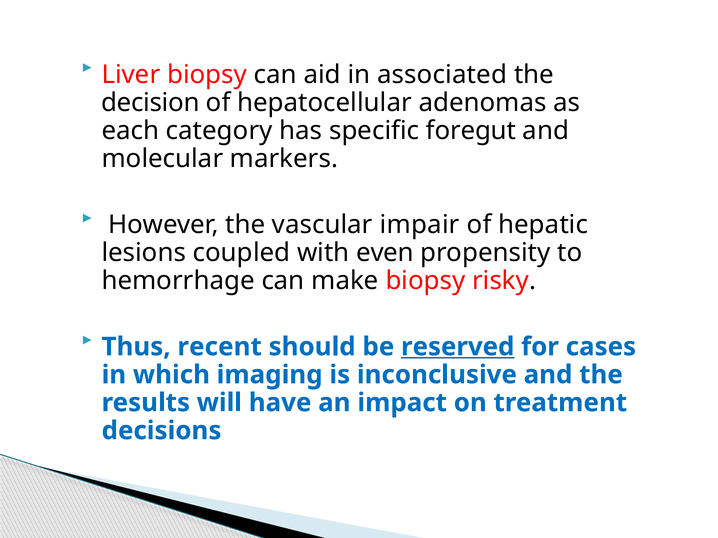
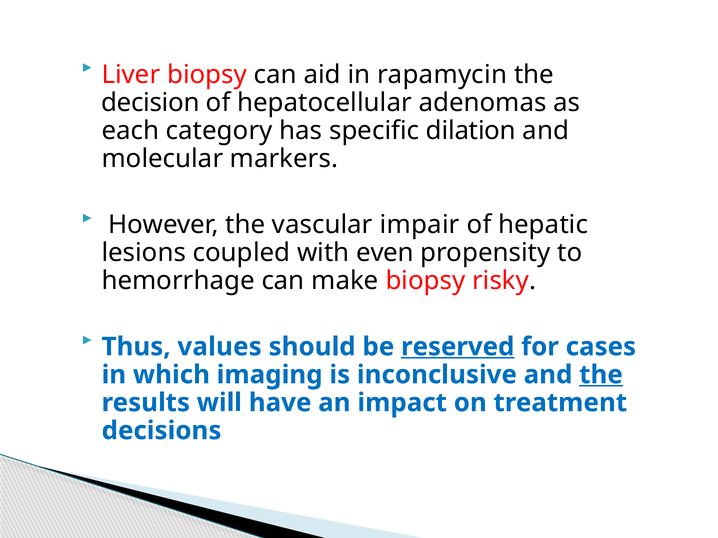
associated: associated -> rapamycin (442, 75)
foregut: foregut -> dilation (471, 131)
recent: recent -> values (220, 347)
the underline: none -> present (601, 375)
